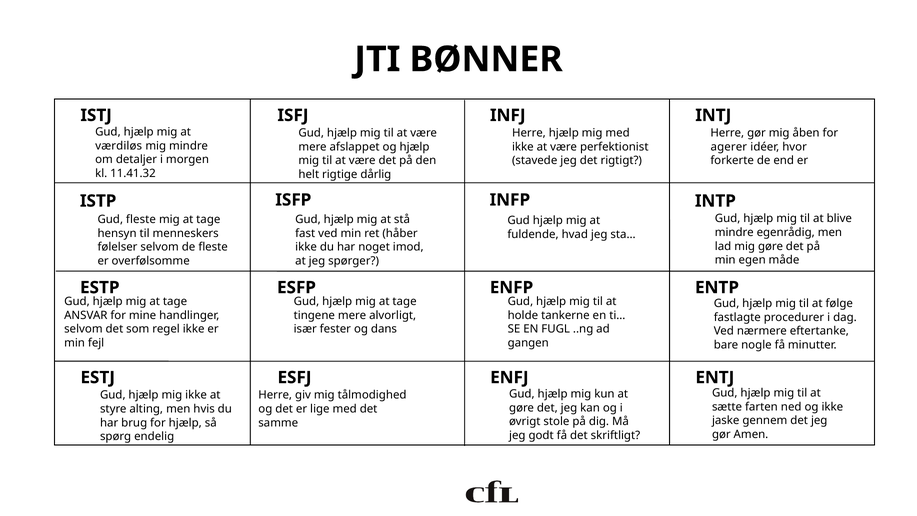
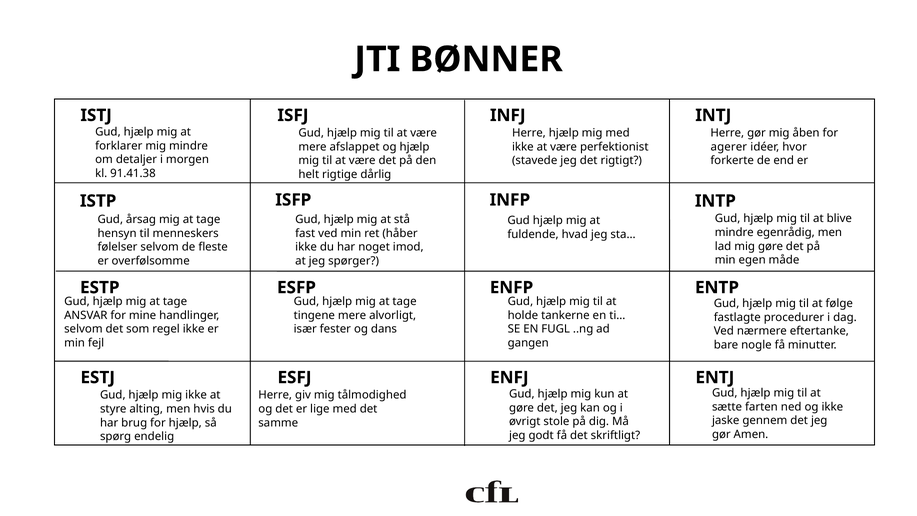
værdiløs: værdiløs -> forklarer (119, 146)
11.41.32: 11.41.32 -> 91.41.38 (133, 173)
Gud fleste: fleste -> årsag (141, 220)
